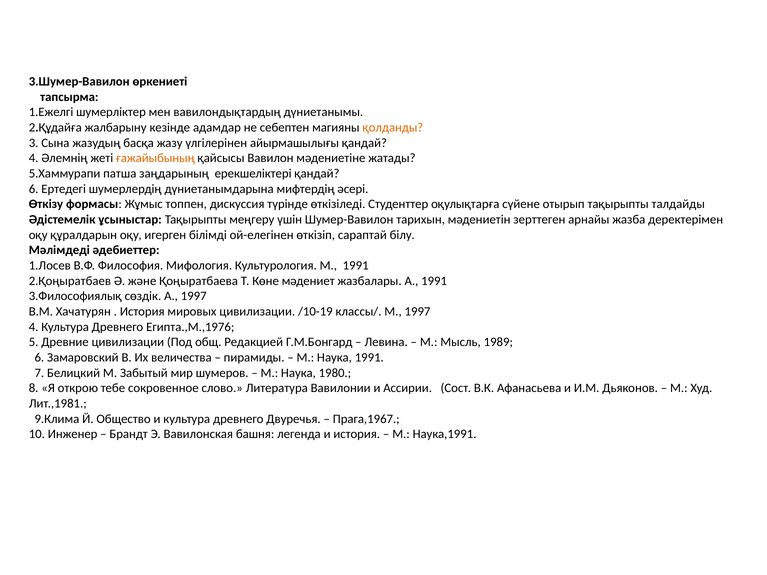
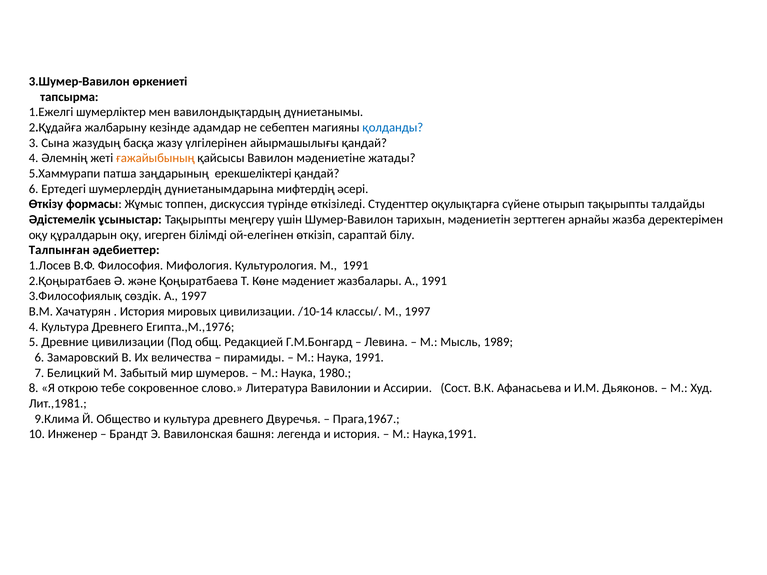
қолданды colour: orange -> blue (393, 128)
Мәлімдеді: Мәлімдеді -> Талпынған (59, 250)
/10-19: /10-19 -> /10-14 (315, 312)
